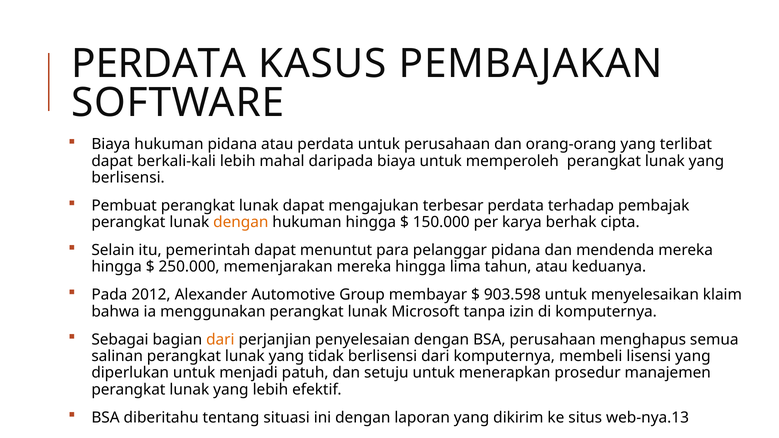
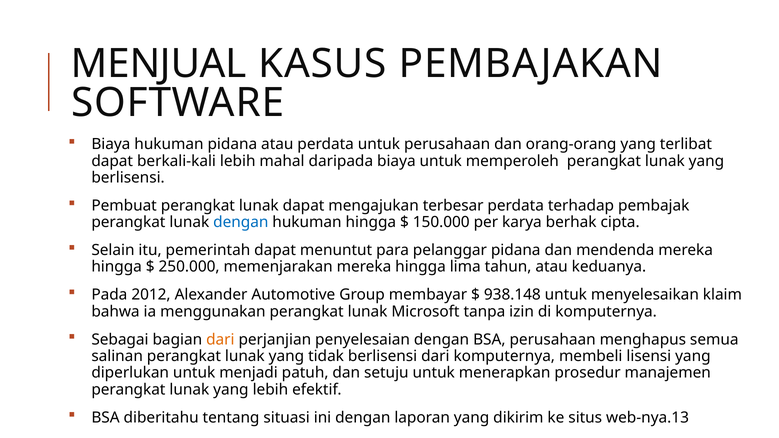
PERDATA: PERDATA -> MENJUAL (159, 64)
dengan colour: orange -> blue (241, 222)
903.598: 903.598 -> 938.148 (512, 295)
